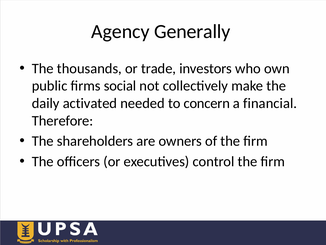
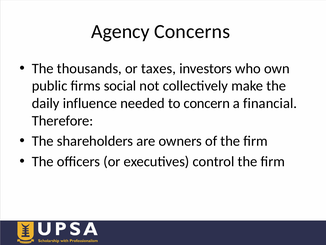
Generally: Generally -> Concerns (192, 32)
trade: trade -> taxes (158, 68)
activated: activated -> influence (90, 103)
